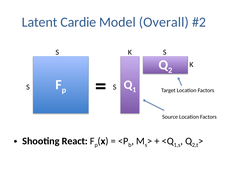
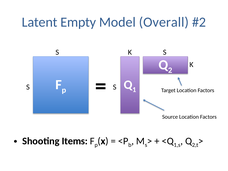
Cardie: Cardie -> Empty (78, 22)
React: React -> Items (75, 141)
